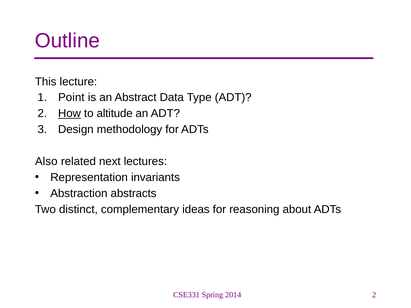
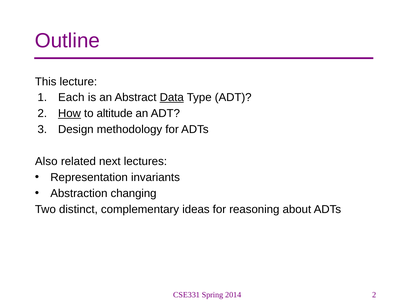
Point: Point -> Each (71, 98)
Data underline: none -> present (172, 98)
abstracts: abstracts -> changing (134, 194)
